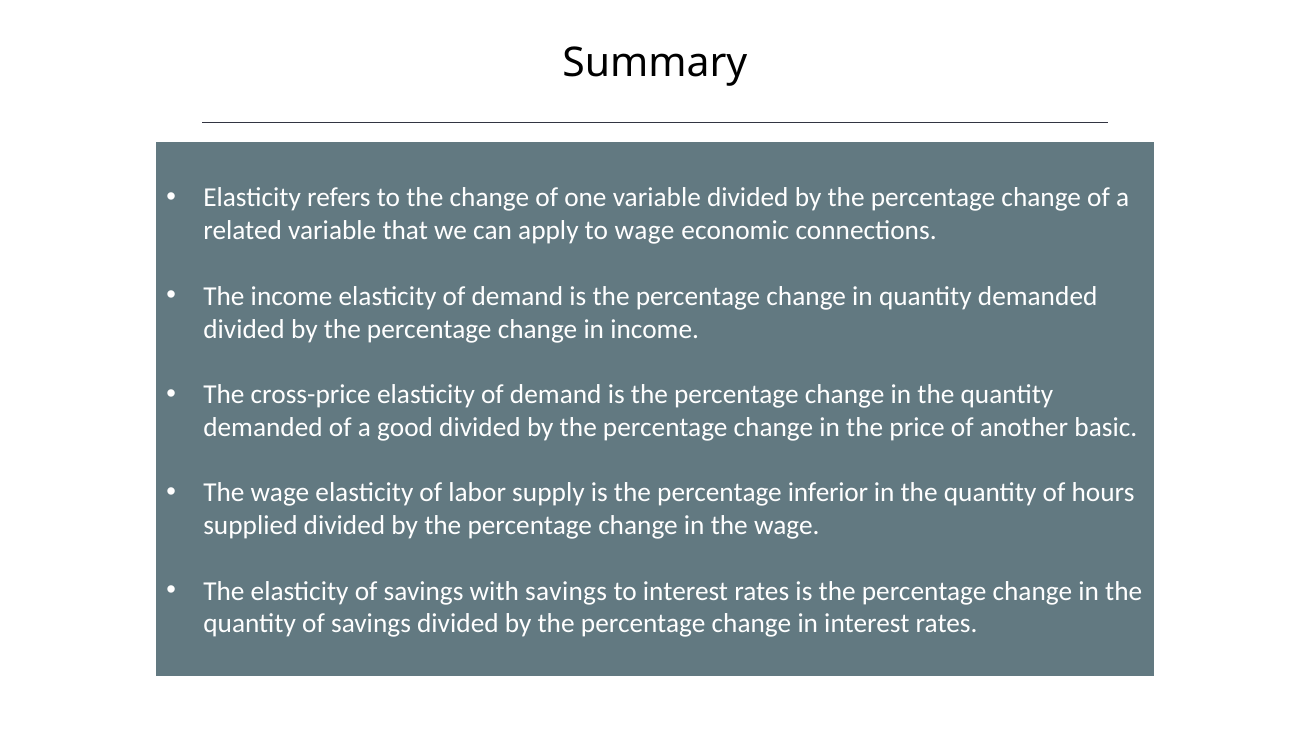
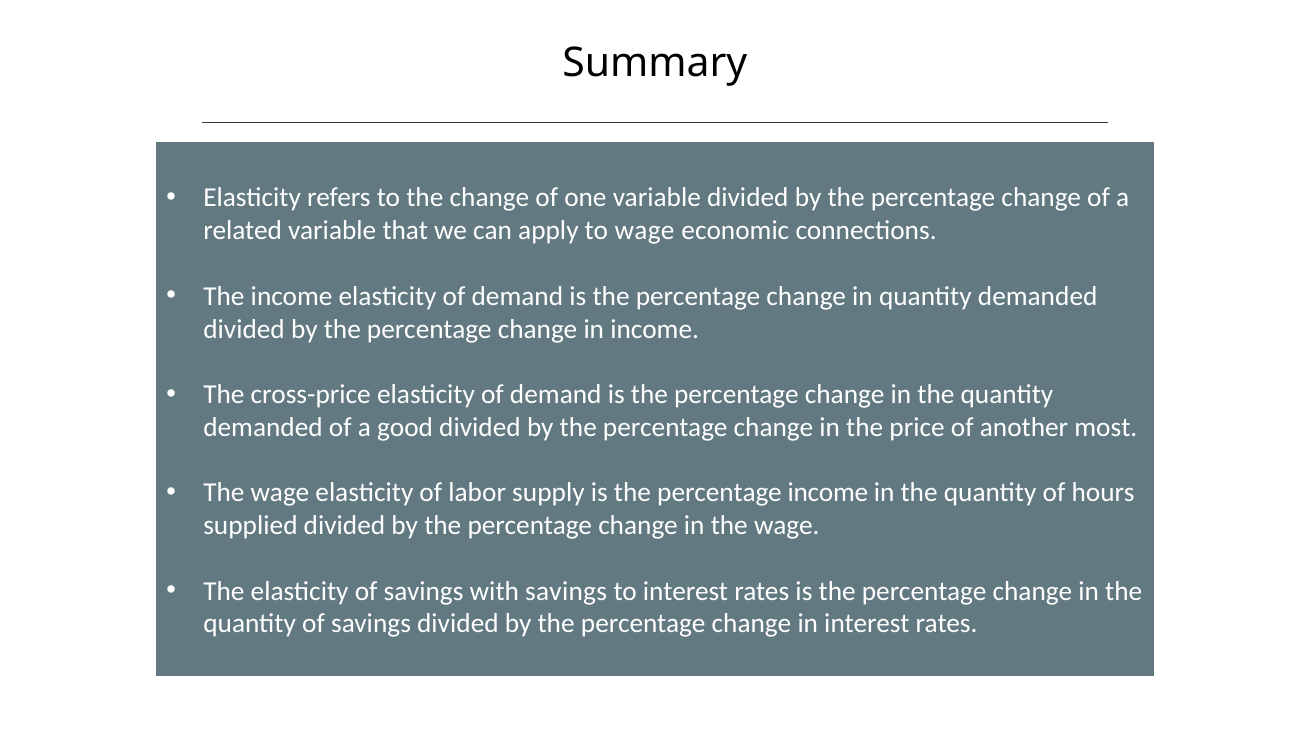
basic: basic -> most (1106, 427)
percentage inferior: inferior -> income (828, 493)
